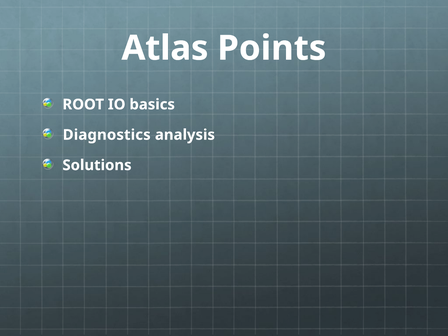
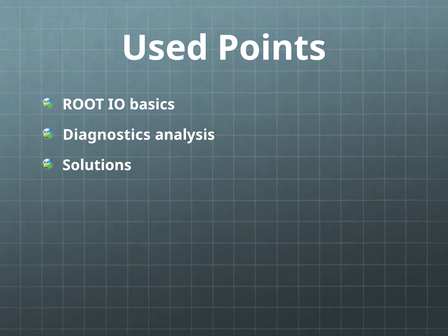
Atlas: Atlas -> Used (165, 48)
